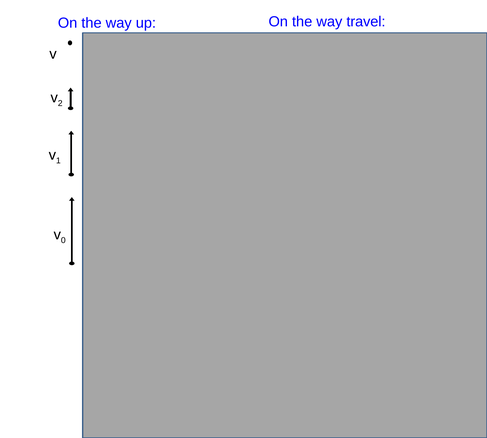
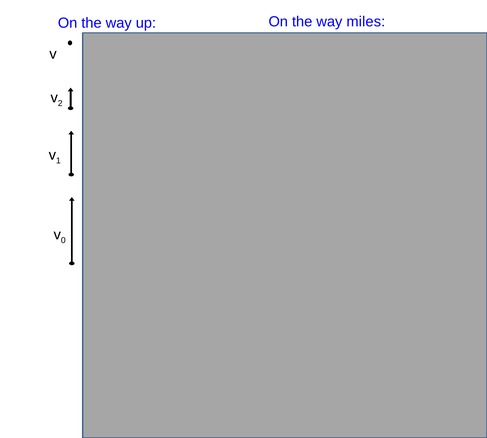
travel: travel -> miles (366, 22)
